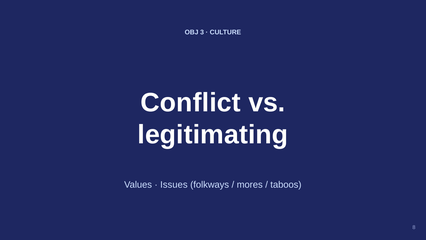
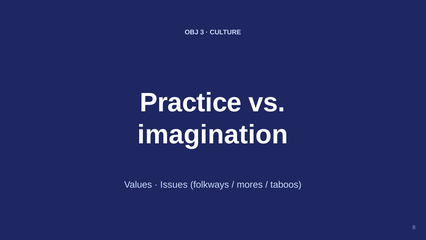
Conflict: Conflict -> Practice (191, 102)
legitimating: legitimating -> imagination (213, 134)
